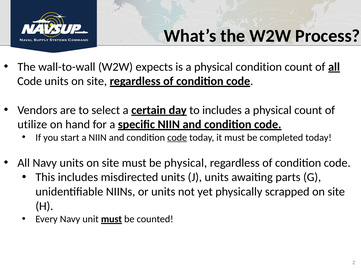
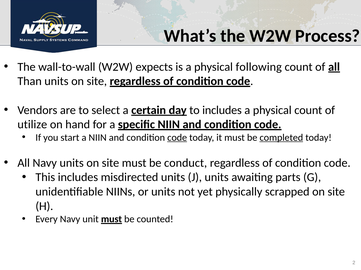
physical condition: condition -> following (259, 67)
Code: Code -> Than (30, 81)
completed underline: none -> present (281, 138)
be physical: physical -> conduct (186, 163)
